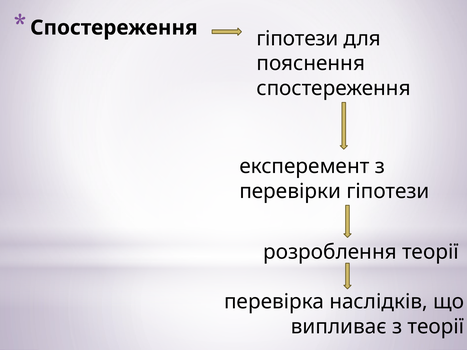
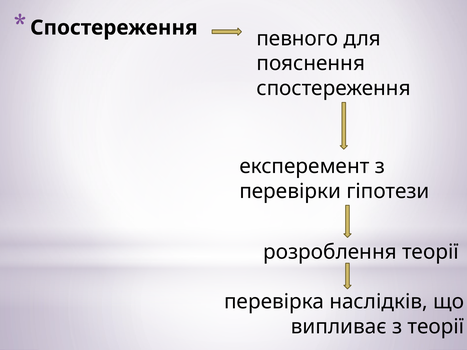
Спостереження гіпотези: гіпотези -> певного (297, 39)
